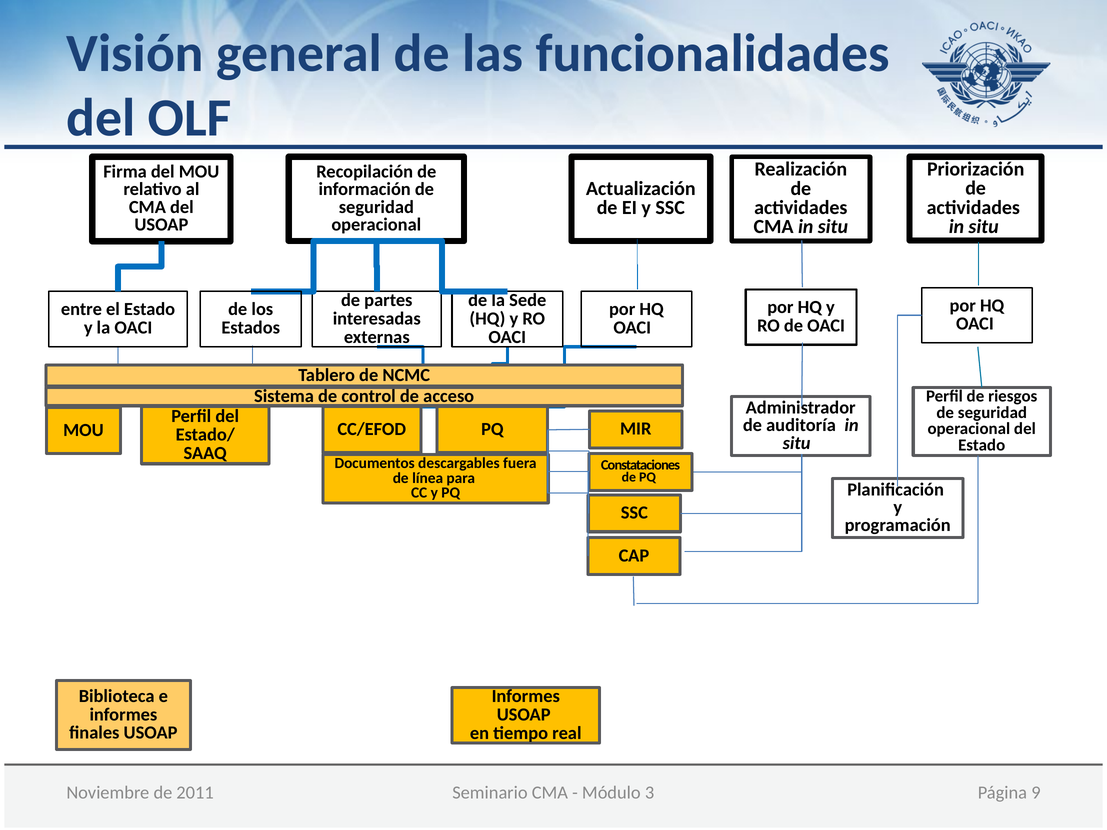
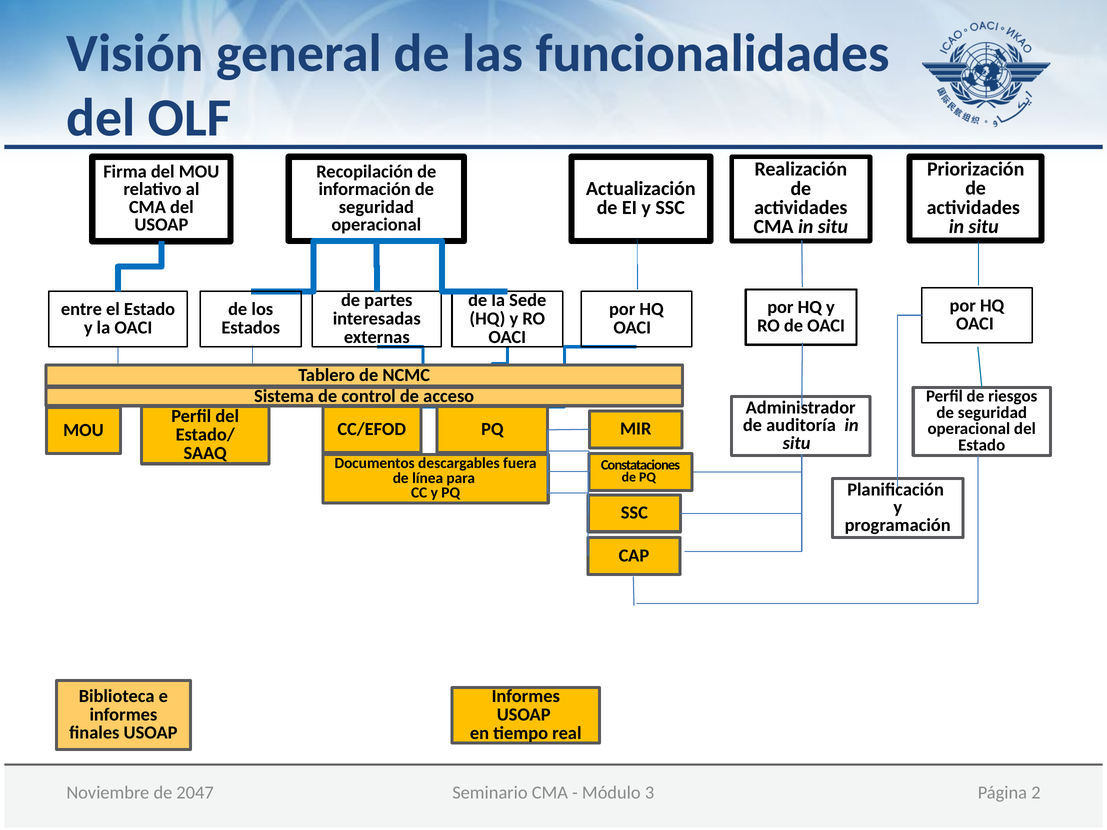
9: 9 -> 2 (1036, 793)
2011: 2011 -> 2047 (195, 793)
